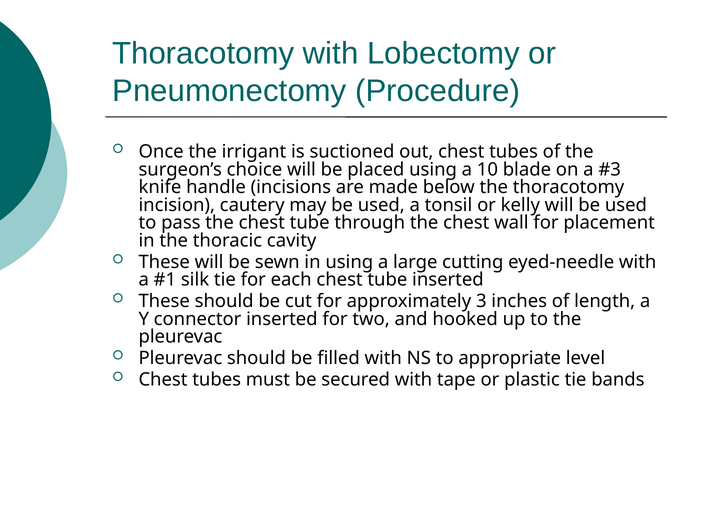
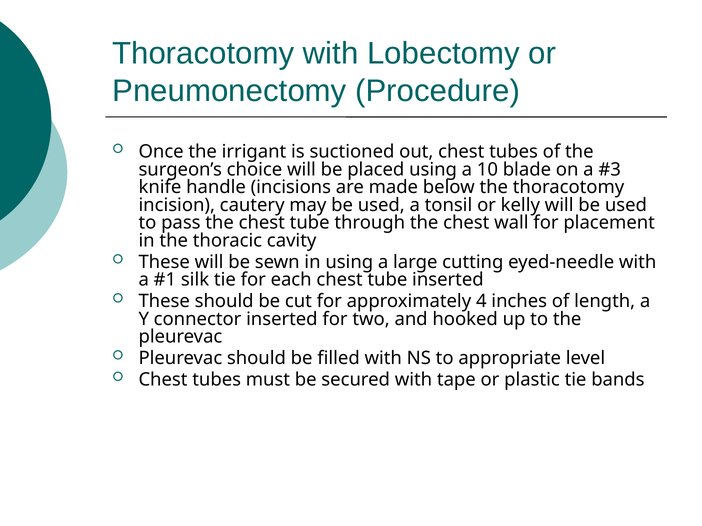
3: 3 -> 4 (481, 301)
